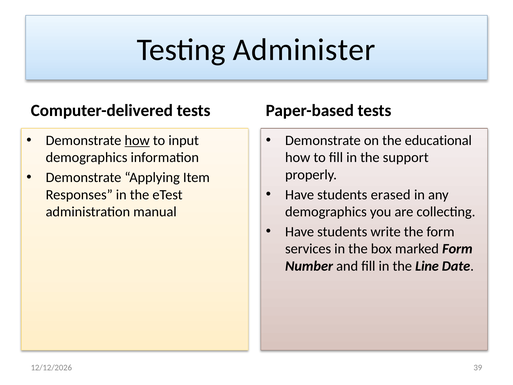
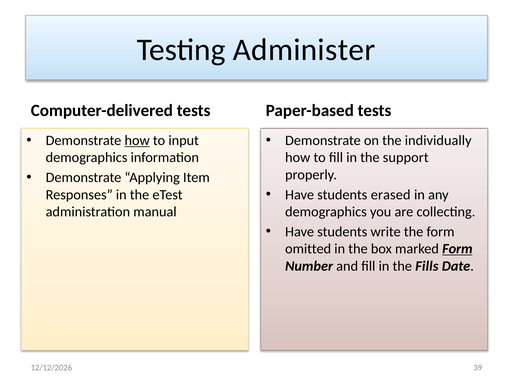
educational: educational -> individually (438, 140)
services: services -> omitted (308, 249)
Form underline: none -> present (457, 249)
Line: Line -> Fills (427, 266)
